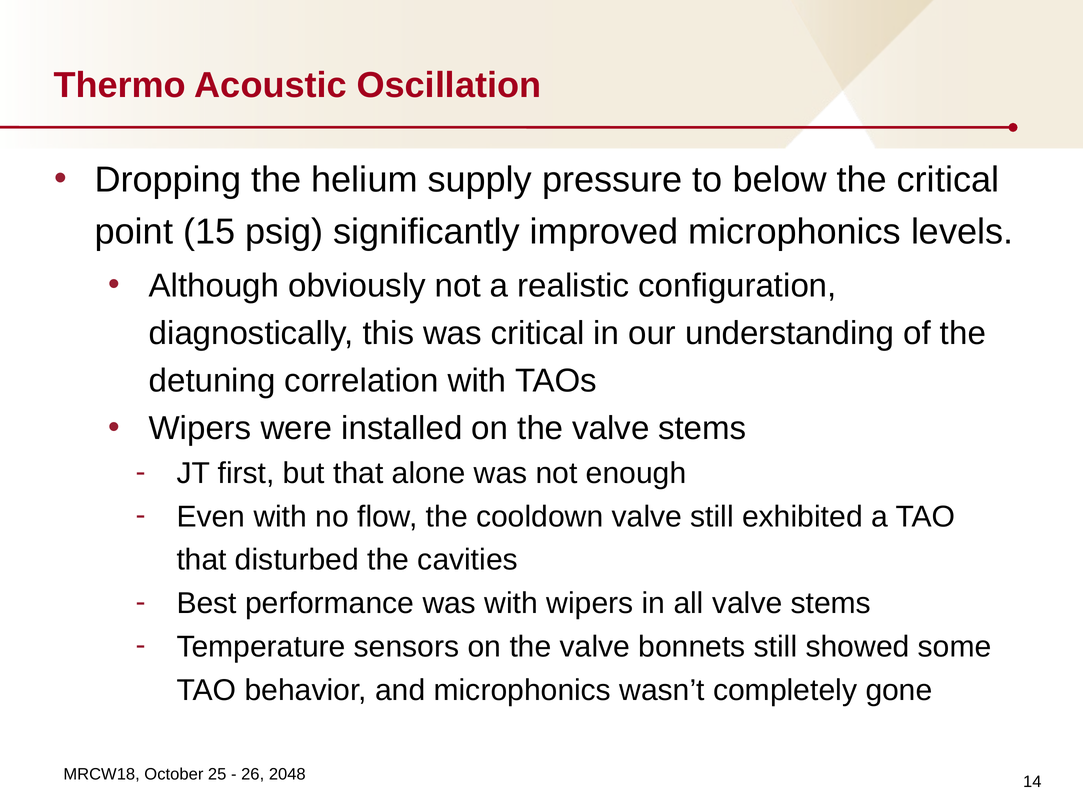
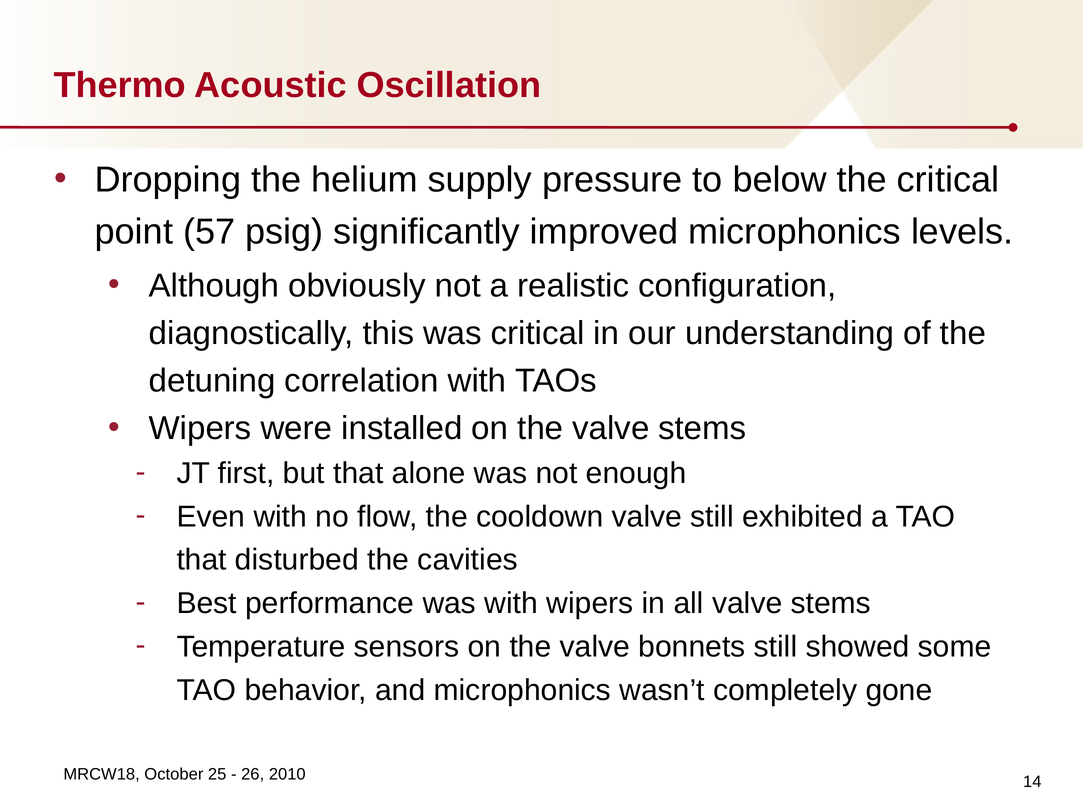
15: 15 -> 57 (209, 232)
2048: 2048 -> 2010 (287, 775)
